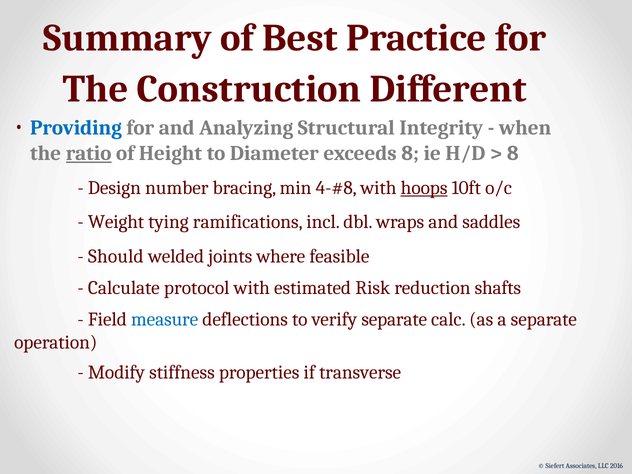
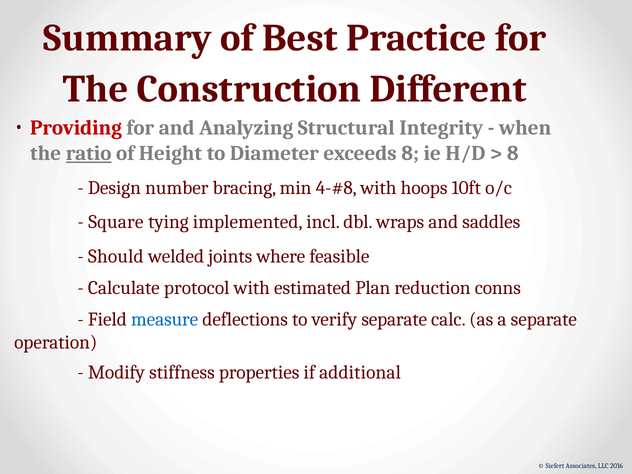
Providing colour: blue -> red (76, 128)
hoops underline: present -> none (424, 188)
Weight: Weight -> Square (116, 222)
ramifications: ramifications -> implemented (248, 222)
Risk: Risk -> Plan (373, 288)
shafts: shafts -> conns (498, 288)
transverse: transverse -> additional (360, 372)
